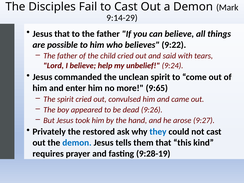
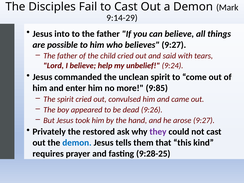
Jesus that: that -> into (62, 34)
believes 9:22: 9:22 -> 9:27 (174, 45)
9:65: 9:65 -> 9:85 (157, 88)
they colour: blue -> purple (158, 132)
9:28-19: 9:28-19 -> 9:28-25 (153, 154)
